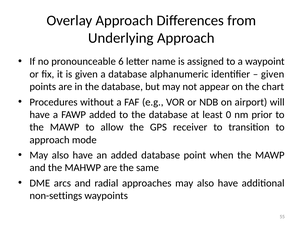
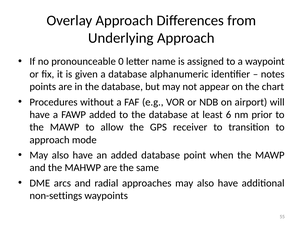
6: 6 -> 0 (121, 62)
given: given -> notes (273, 74)
0: 0 -> 6 (229, 115)
